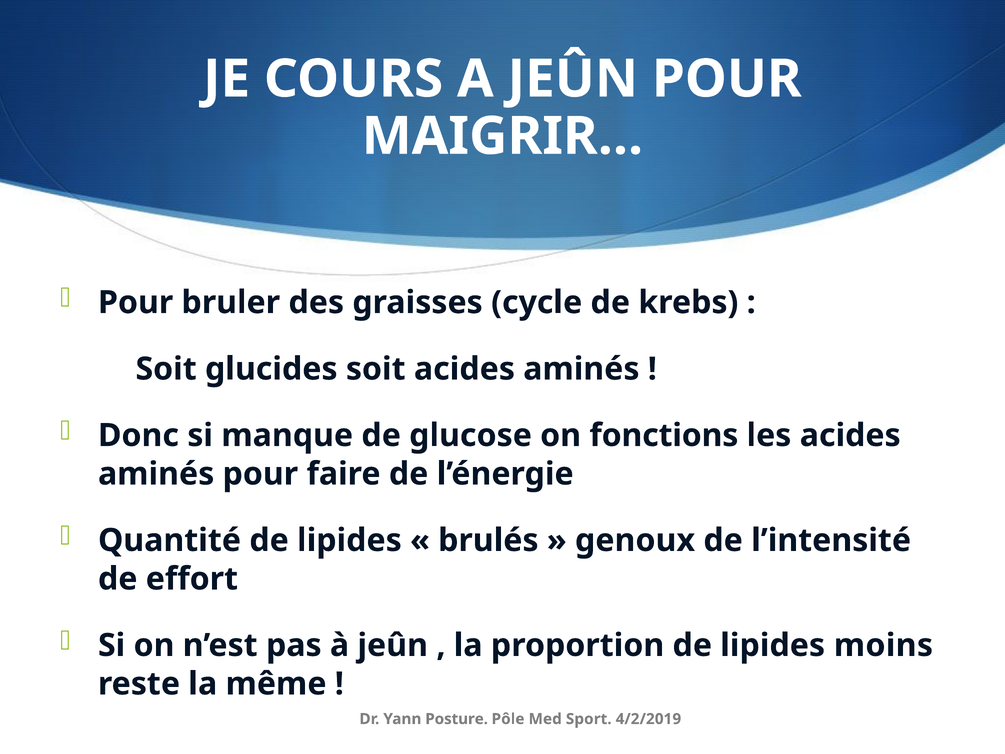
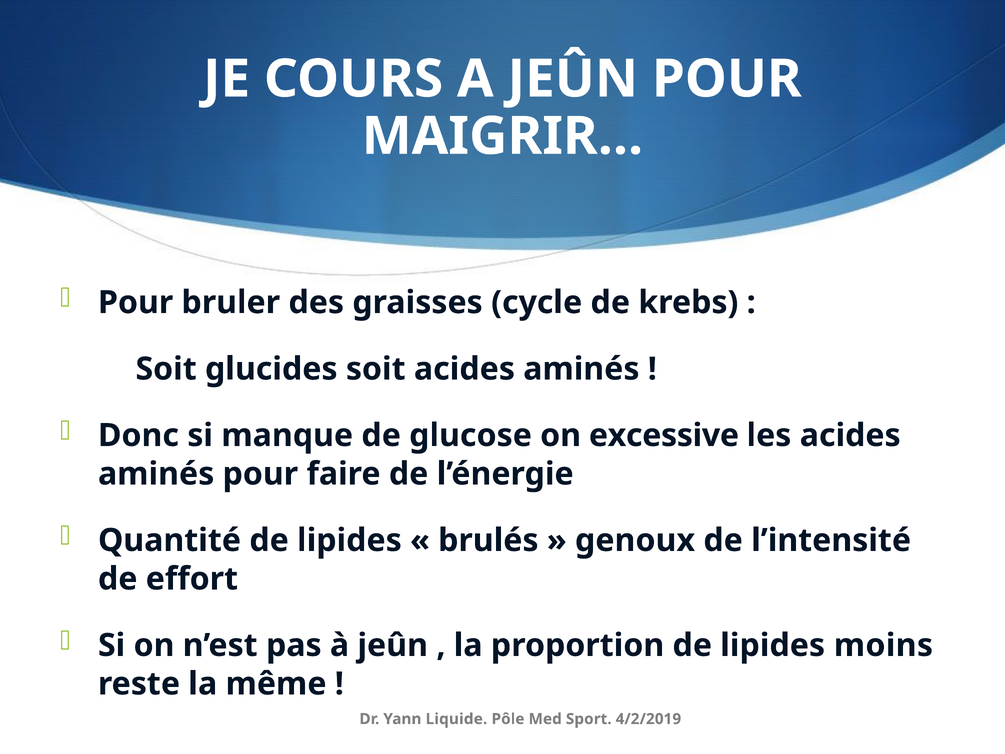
fonctions: fonctions -> excessive (664, 435)
Posture: Posture -> Liquide (456, 719)
